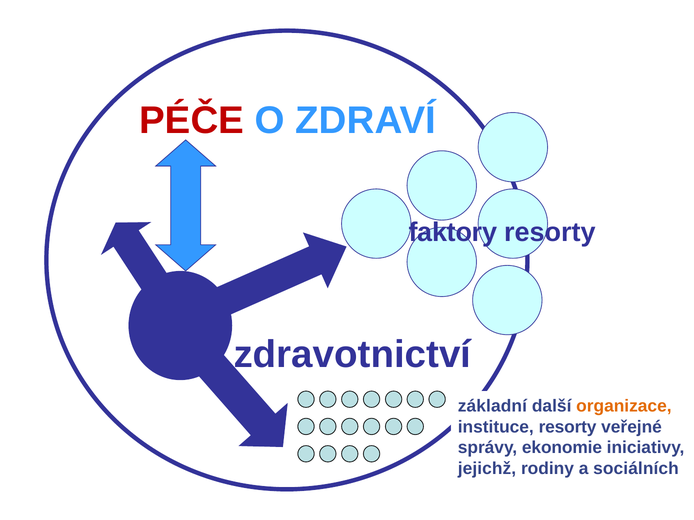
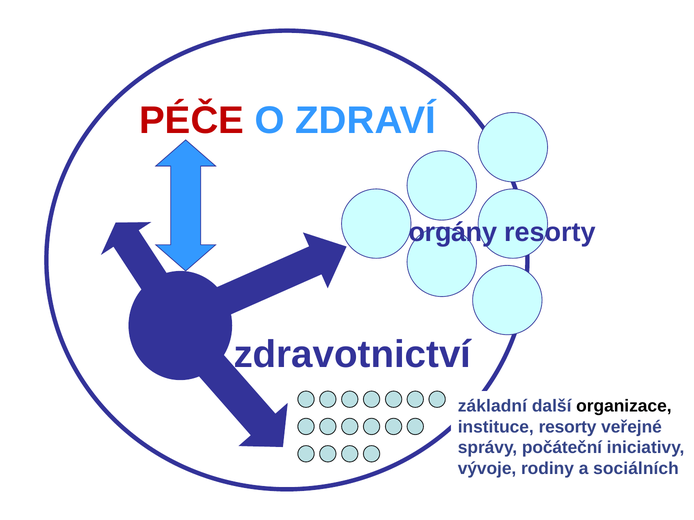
faktory: faktory -> orgány (453, 233)
organizace colour: orange -> black (624, 406)
ekonomie: ekonomie -> počáteční (562, 448)
jejichž: jejichž -> vývoje (487, 469)
